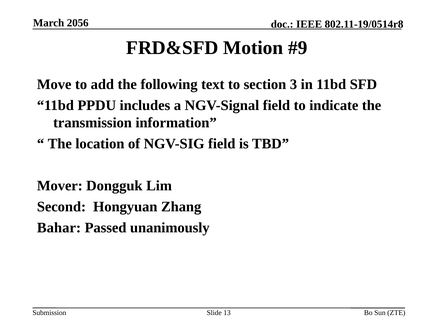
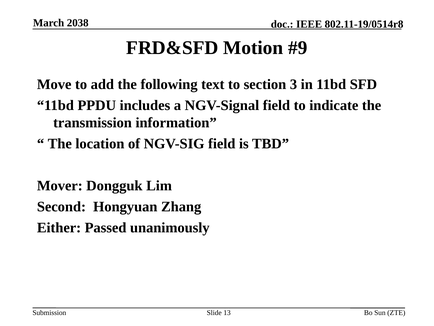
2056: 2056 -> 2038 (78, 23)
Bahar: Bahar -> Either (59, 227)
